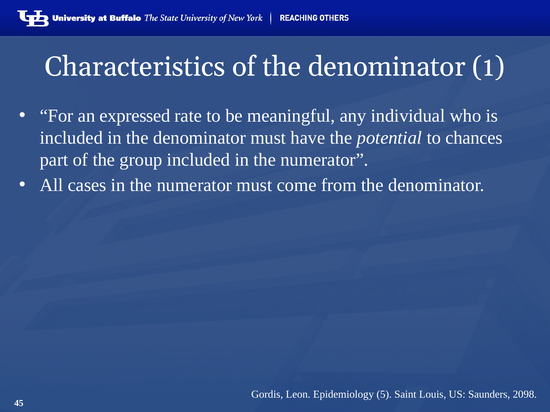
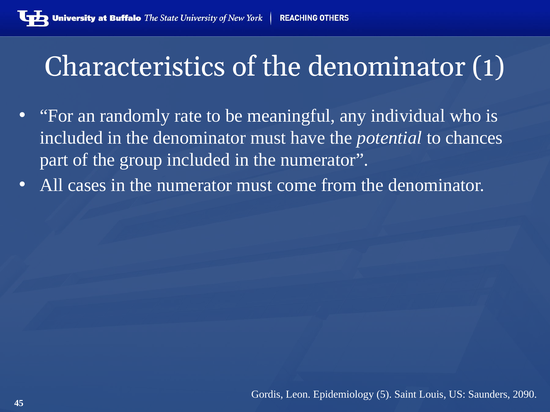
expressed: expressed -> randomly (135, 116)
2098: 2098 -> 2090 (525, 395)
